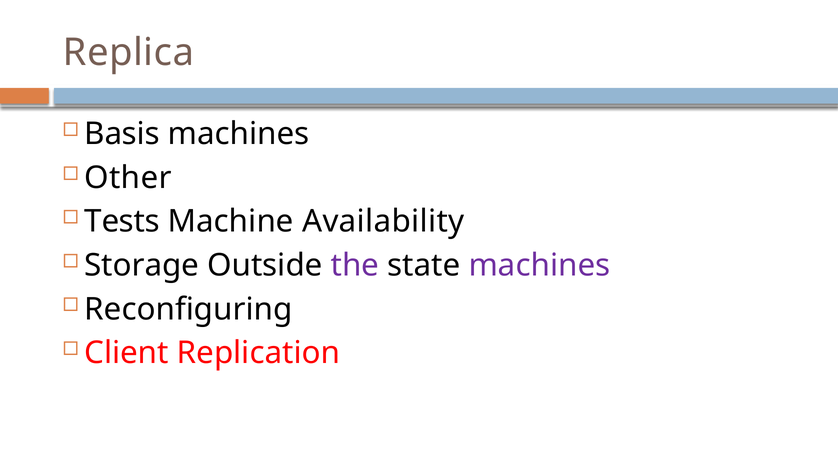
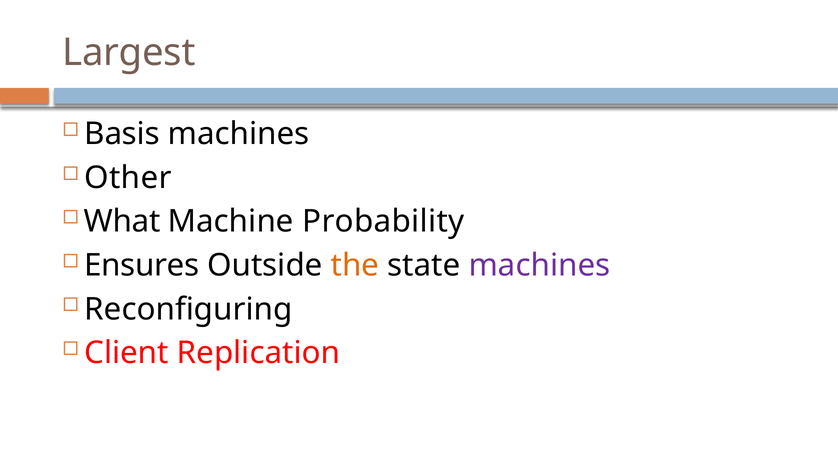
Replica: Replica -> Largest (129, 52)
Tests: Tests -> What (122, 222)
Availability: Availability -> Probability (383, 222)
Storage: Storage -> Ensures (142, 266)
the colour: purple -> orange (355, 266)
